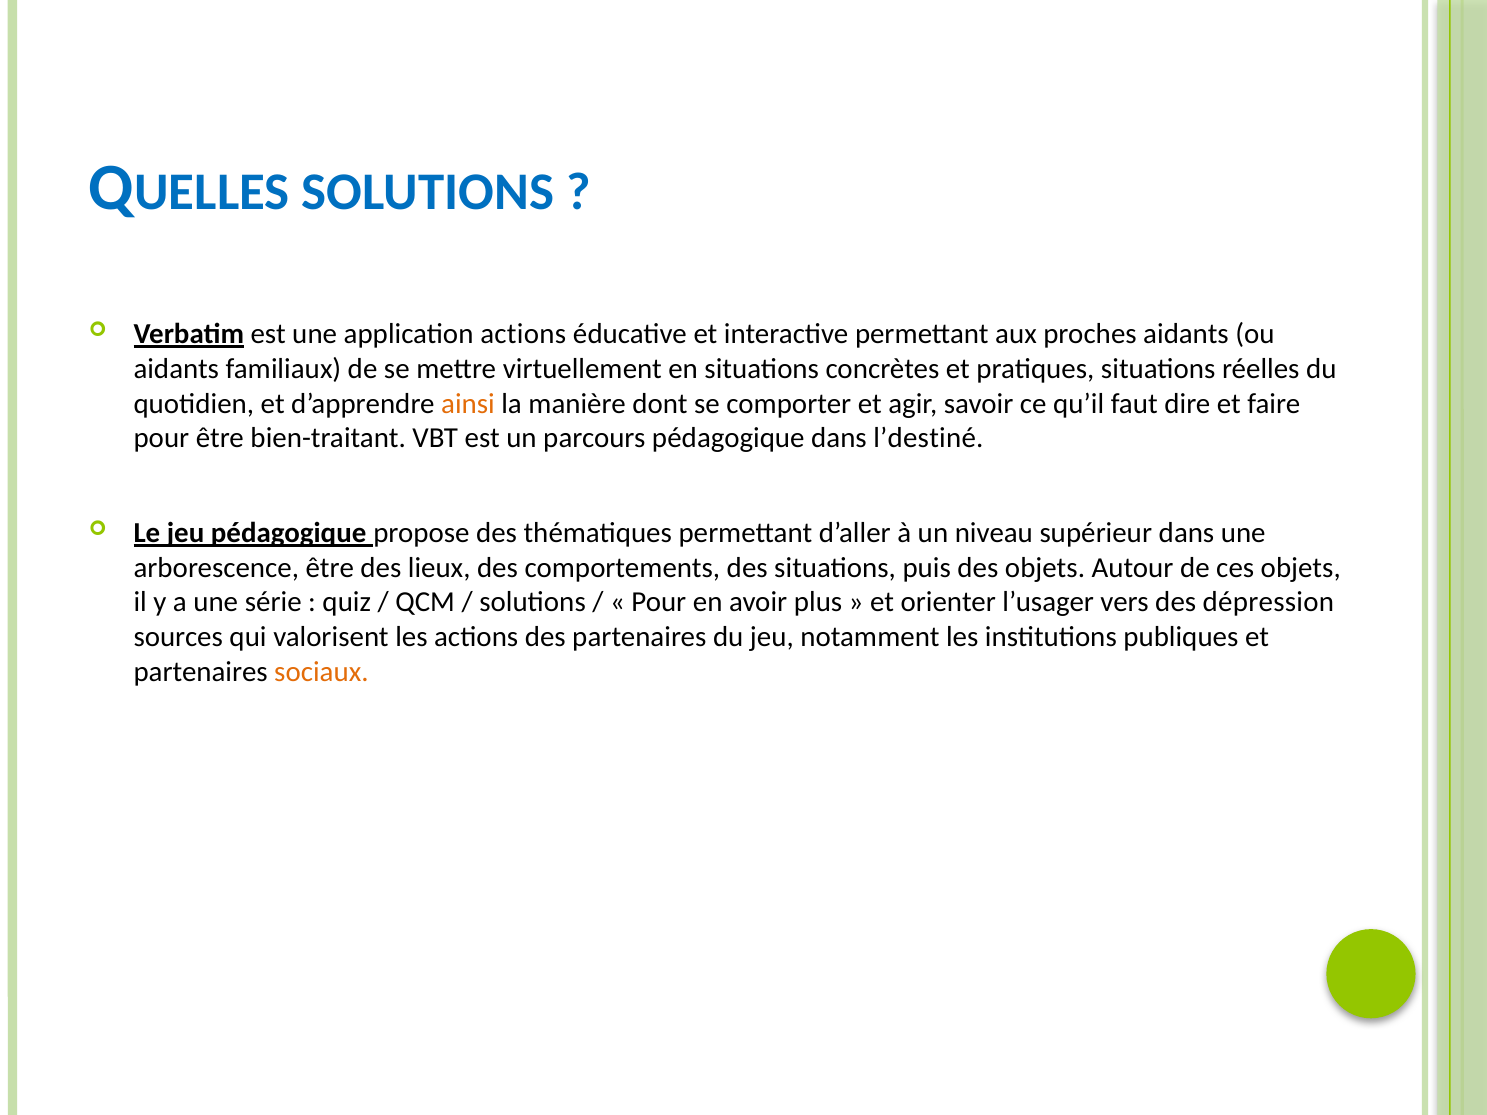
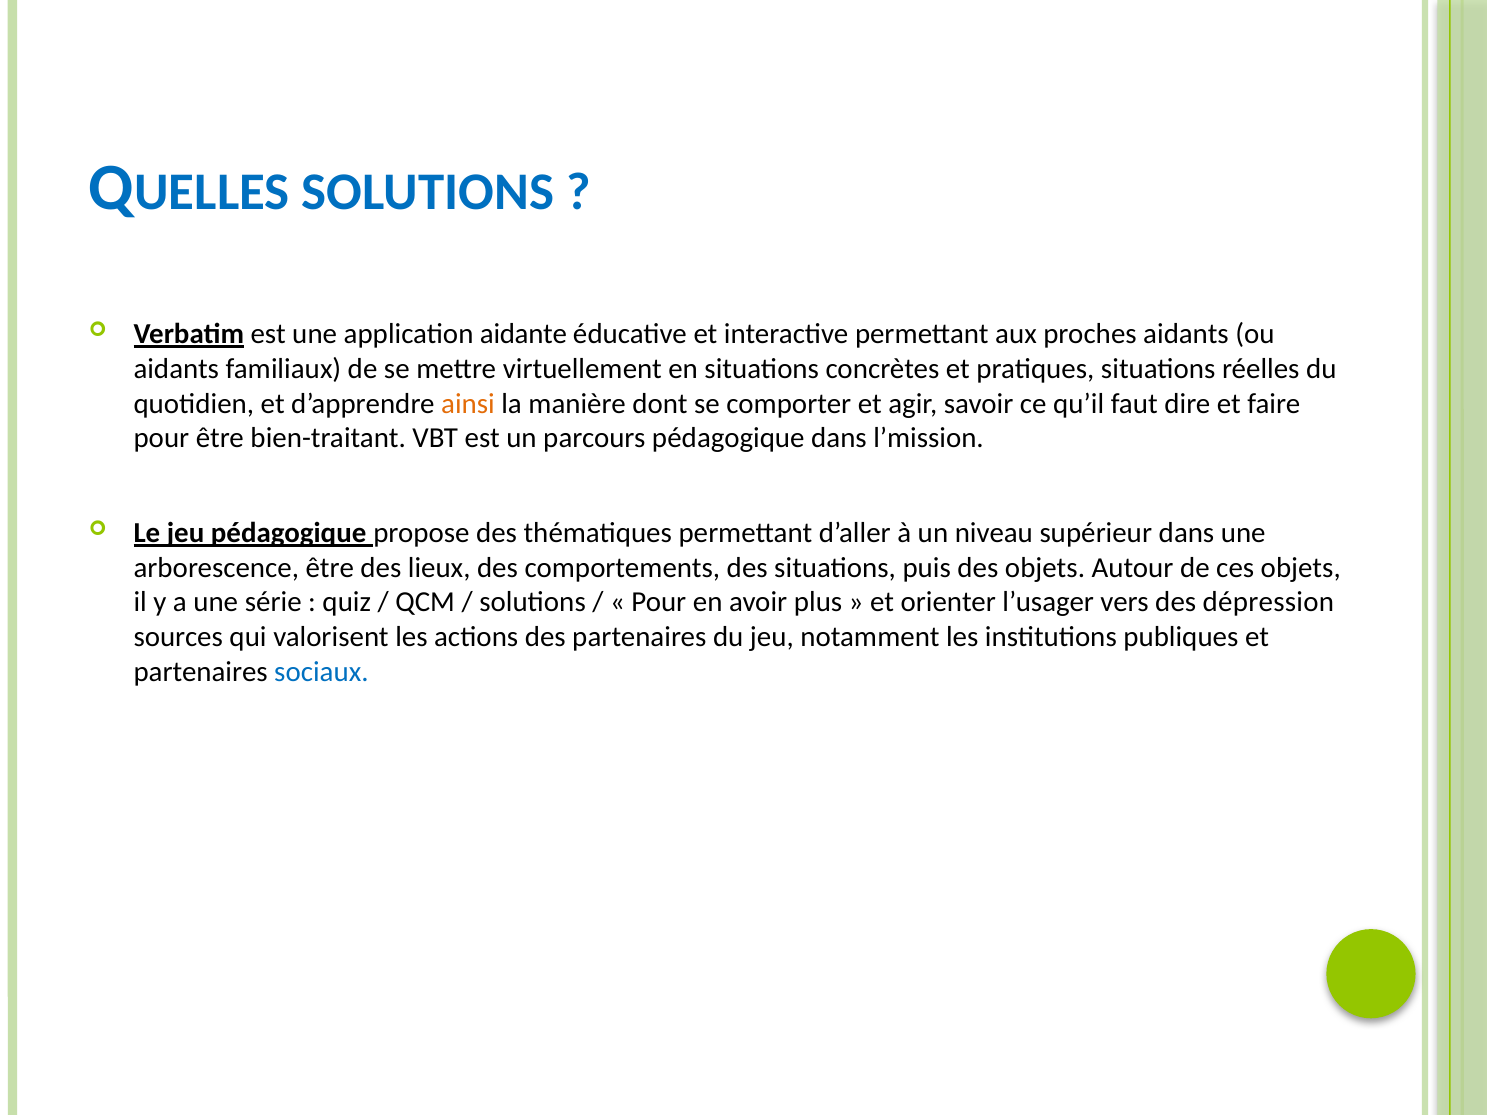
application actions: actions -> aidante (523, 334)
l’destiné: l’destiné -> l’mission (929, 438)
sociaux colour: orange -> blue (321, 672)
